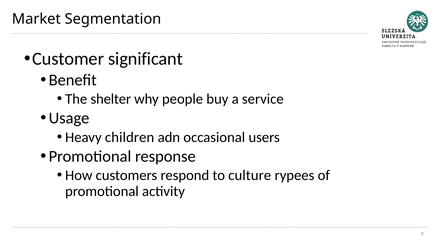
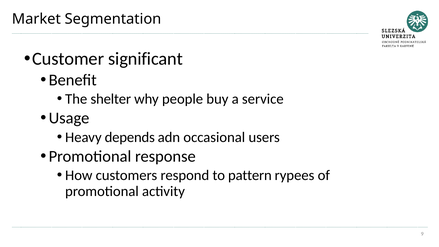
children: children -> depends (130, 137)
culture: culture -> pattern (250, 175)
